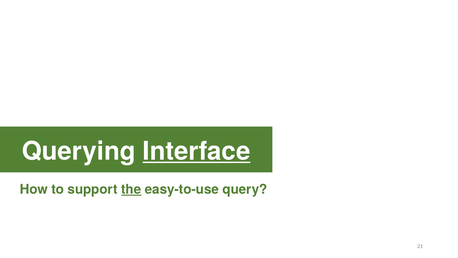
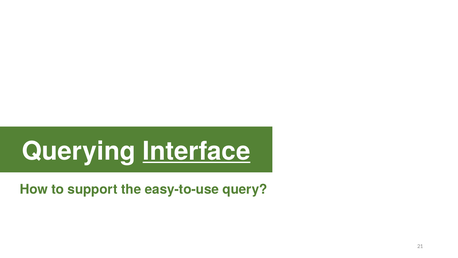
the underline: present -> none (131, 189)
